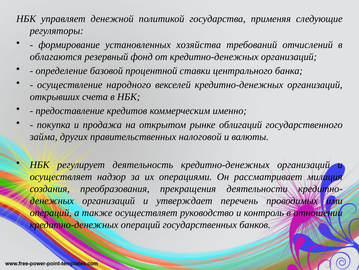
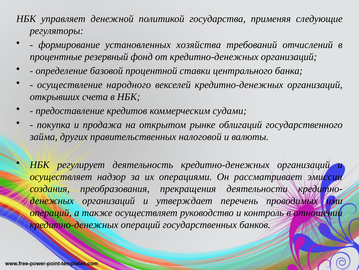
облагаются: облагаются -> процентные (56, 57)
именно: именно -> судами (230, 110)
милиция: милиция -> эмиссии (325, 176)
